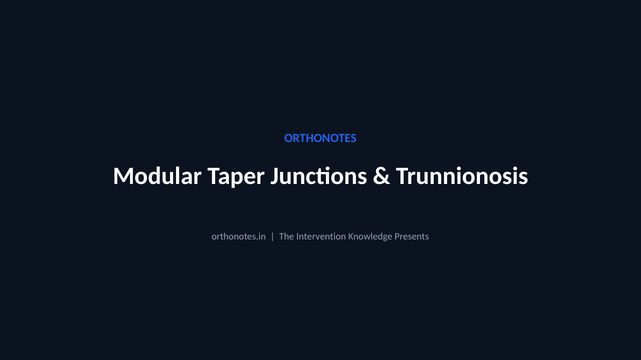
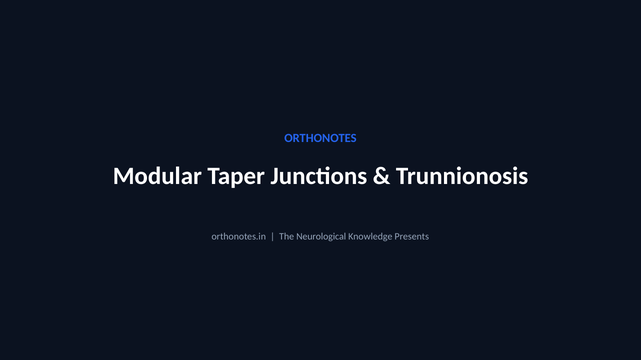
Intervention: Intervention -> Neurological (321, 237)
